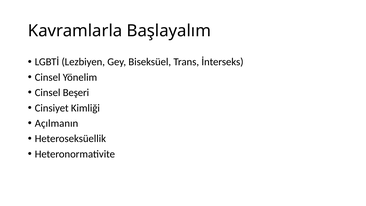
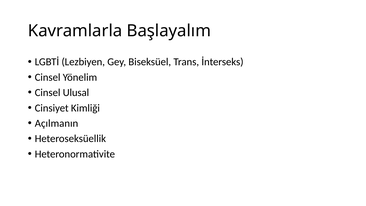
Beşeri: Beşeri -> Ulusal (76, 93)
